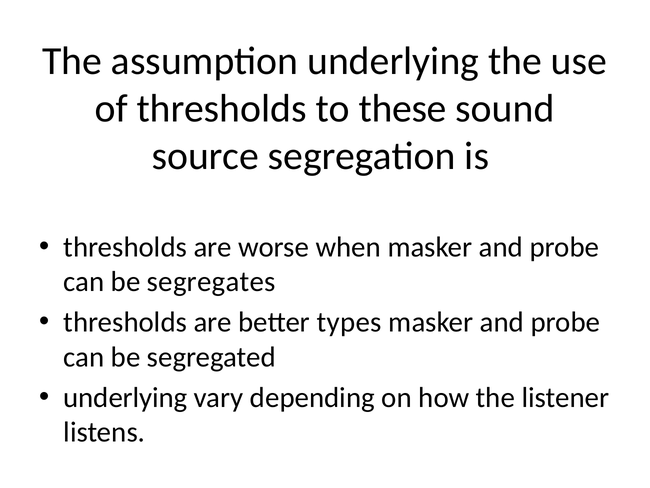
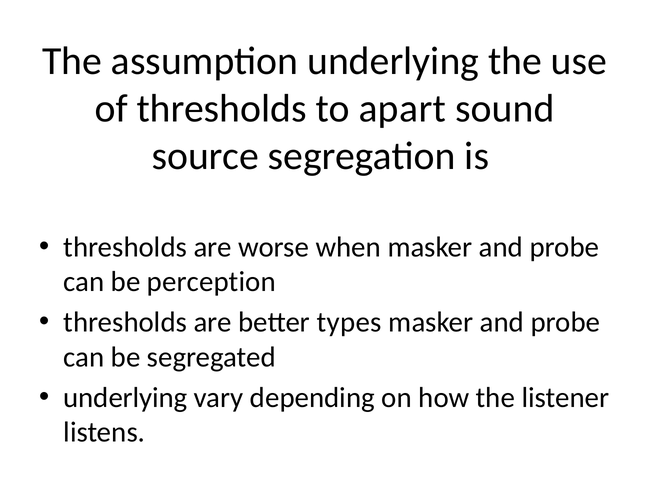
these: these -> apart (402, 108)
segregates: segregates -> perception (211, 282)
